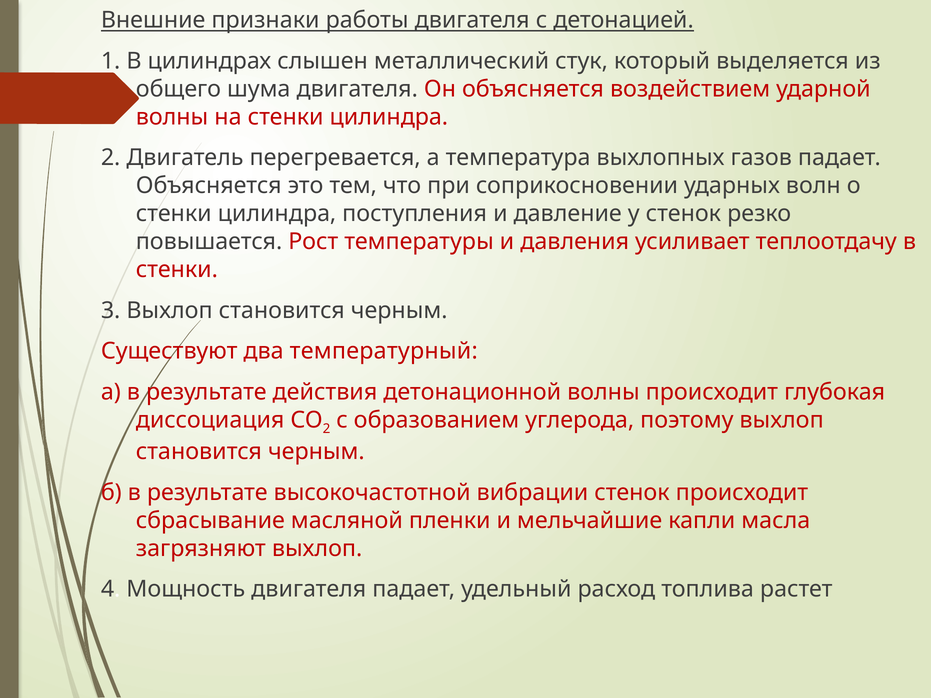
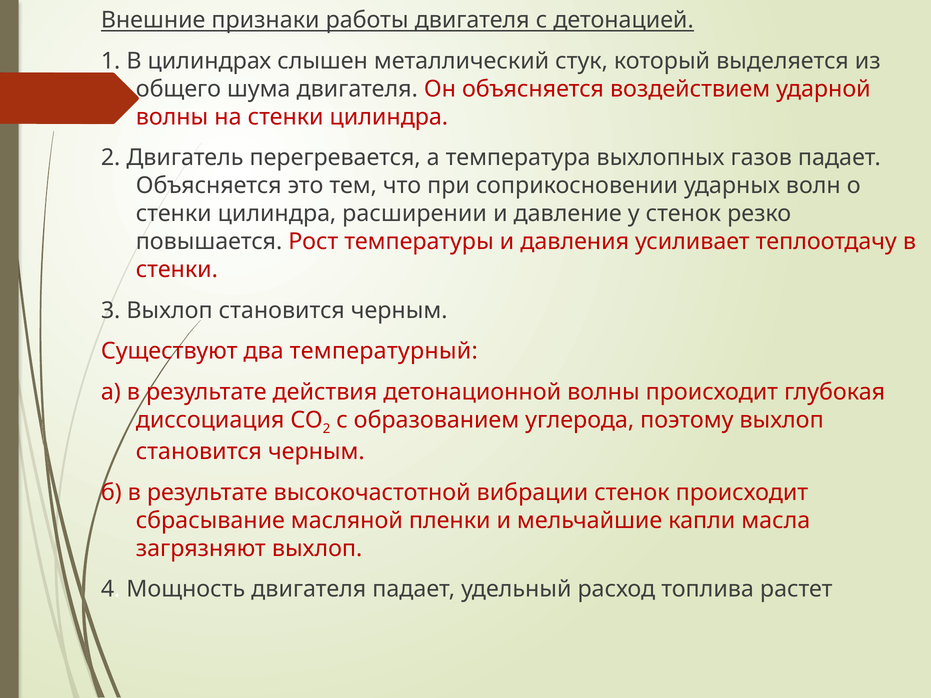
поступления: поступления -> расширении (415, 214)
